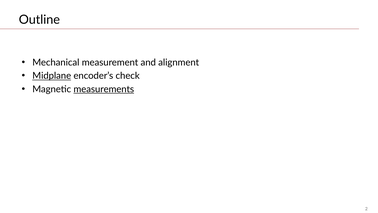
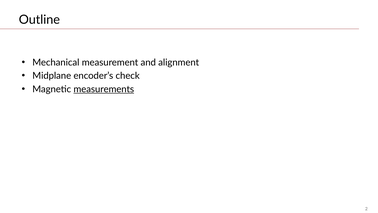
Midplane underline: present -> none (52, 76)
